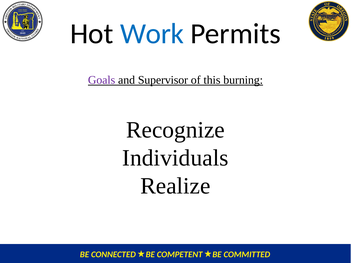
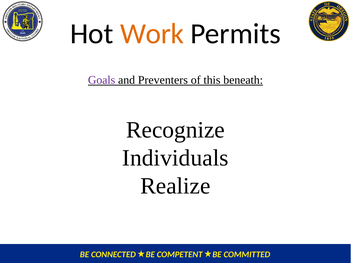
Work colour: blue -> orange (152, 34)
Supervisor: Supervisor -> Preventers (163, 80)
burning: burning -> beneath (243, 80)
